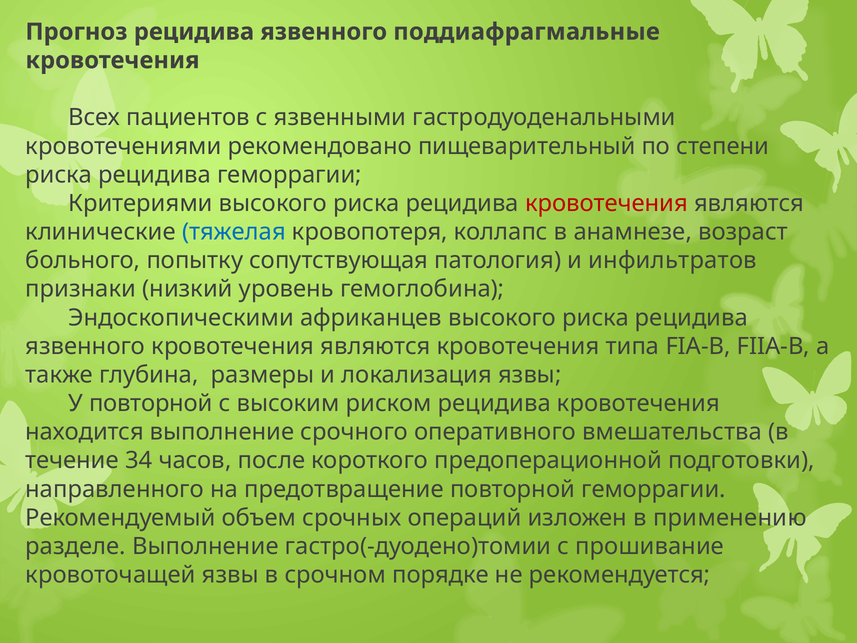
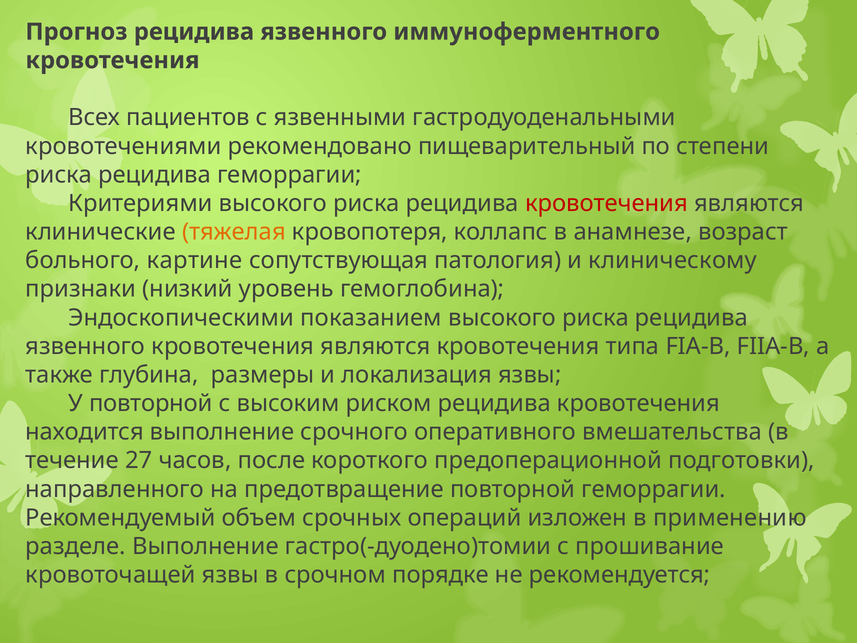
поддиафрагмальные: поддиафрагмальные -> иммуноферментного (527, 32)
тяжелая colour: blue -> orange (234, 232)
попытку: попытку -> картине (195, 260)
инфильтратов: инфильтратов -> клиническому (673, 260)
африканцев: африканцев -> показанием (371, 318)
34: 34 -> 27 (139, 460)
